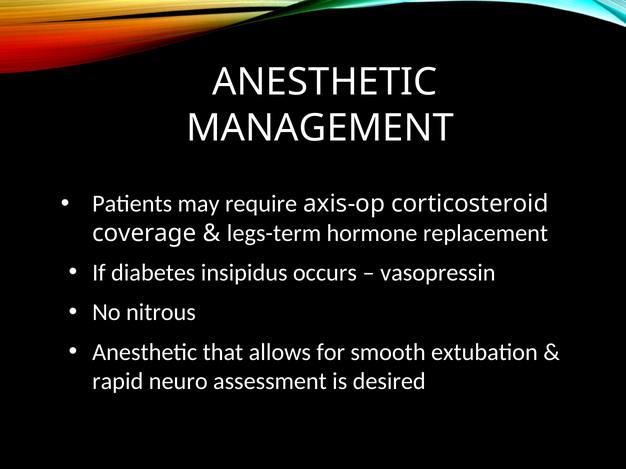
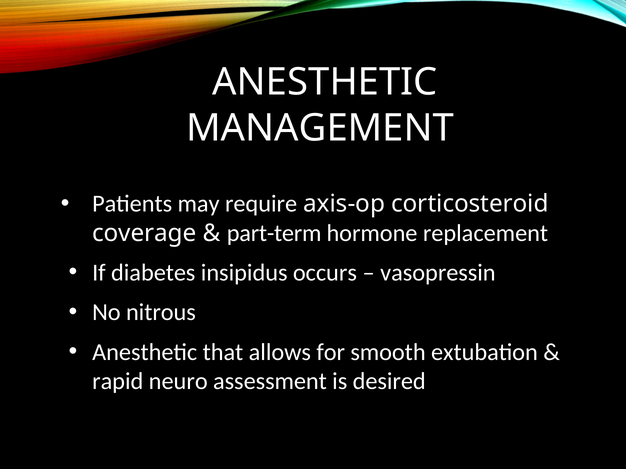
legs-term: legs-term -> part-term (274, 233)
